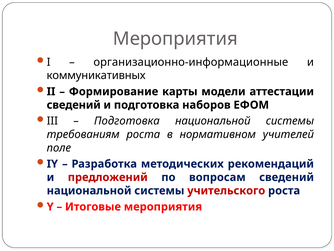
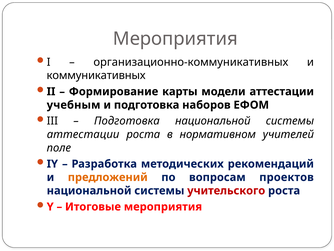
организационно-информационные: организационно-информационные -> организационно-коммуникативных (191, 62)
сведений: сведений -> учебным (74, 105)
требованиям: требованиям -> аттестации (83, 134)
предложений colour: red -> orange (108, 177)
вопросам сведений: сведений -> проектов (287, 177)
